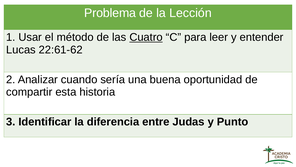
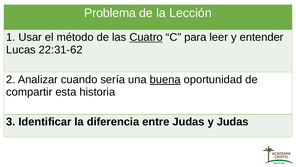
22:61-62: 22:61-62 -> 22:31-62 (61, 50)
buena underline: none -> present (165, 79)
y Punto: Punto -> Judas (233, 122)
